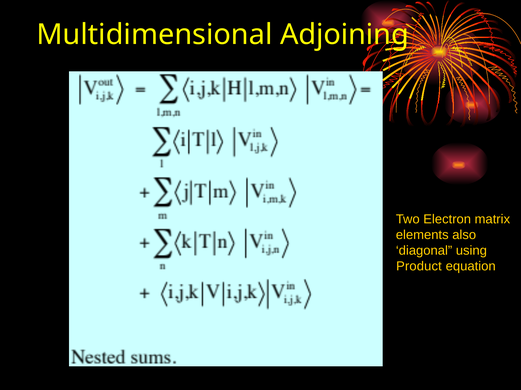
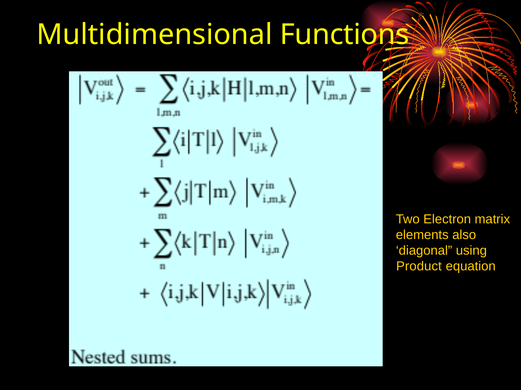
Adjoining: Adjoining -> Functions (345, 35)
